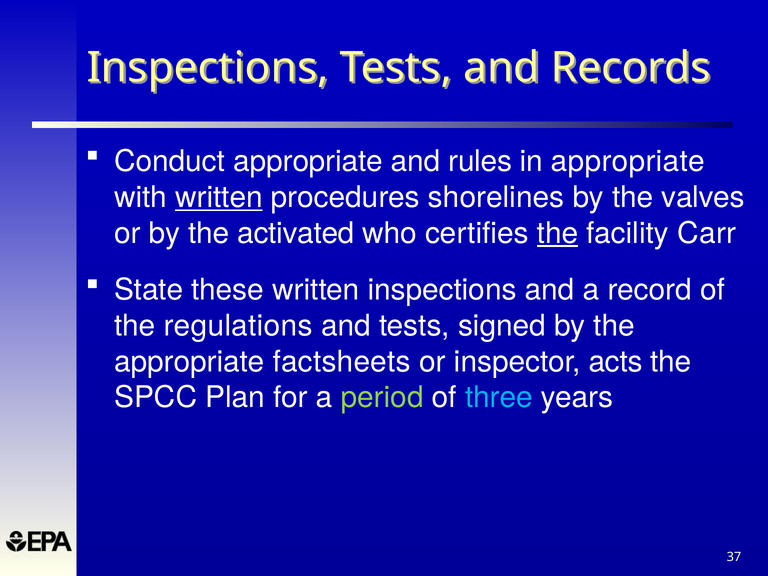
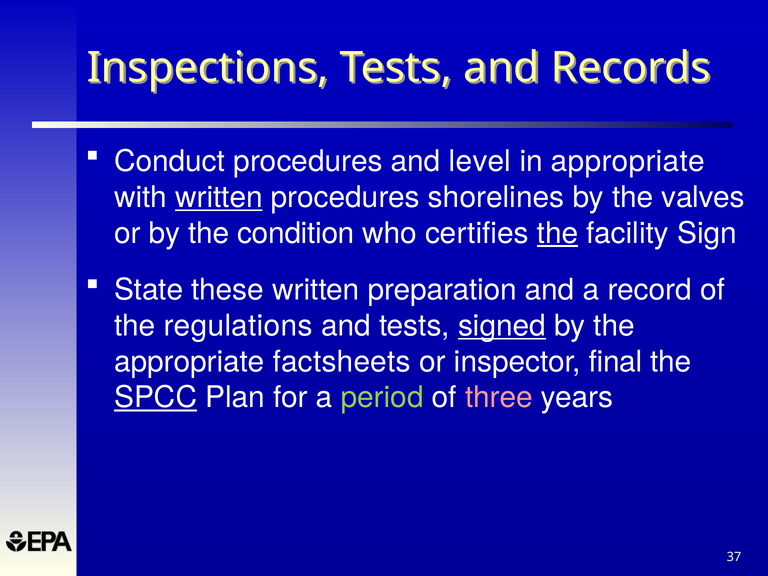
Conduct appropriate: appropriate -> procedures (308, 161)
rules: rules -> level (480, 161)
activated: activated -> condition (296, 233)
Carr: Carr -> Sign (707, 233)
written inspections: inspections -> preparation (442, 290)
signed underline: none -> present (502, 326)
acts: acts -> final (616, 362)
SPCC underline: none -> present (156, 398)
three colour: light blue -> pink (499, 398)
